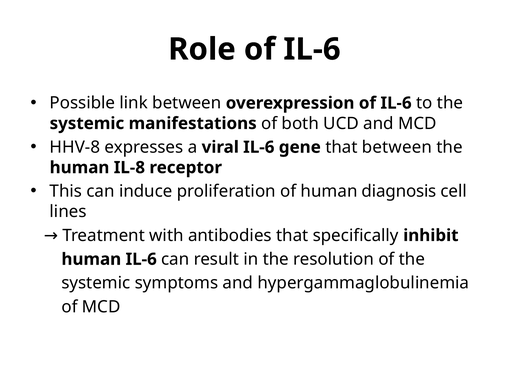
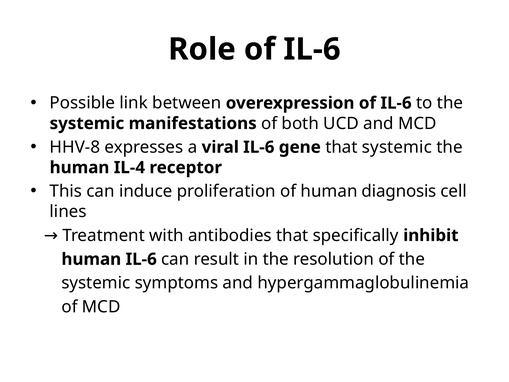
that between: between -> systemic (397, 147)
IL-8: IL-8 -> IL-4 (129, 167)
